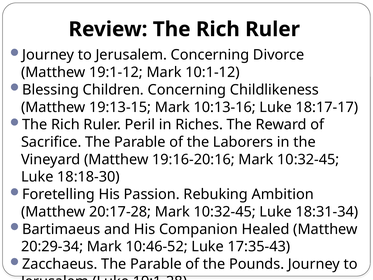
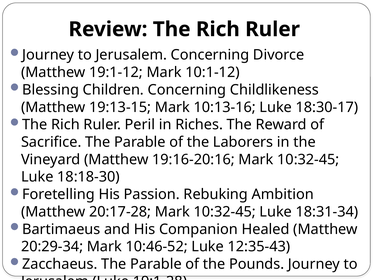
18:17-17: 18:17-17 -> 18:30-17 (327, 107)
17:35-43: 17:35-43 -> 12:35-43 (259, 246)
